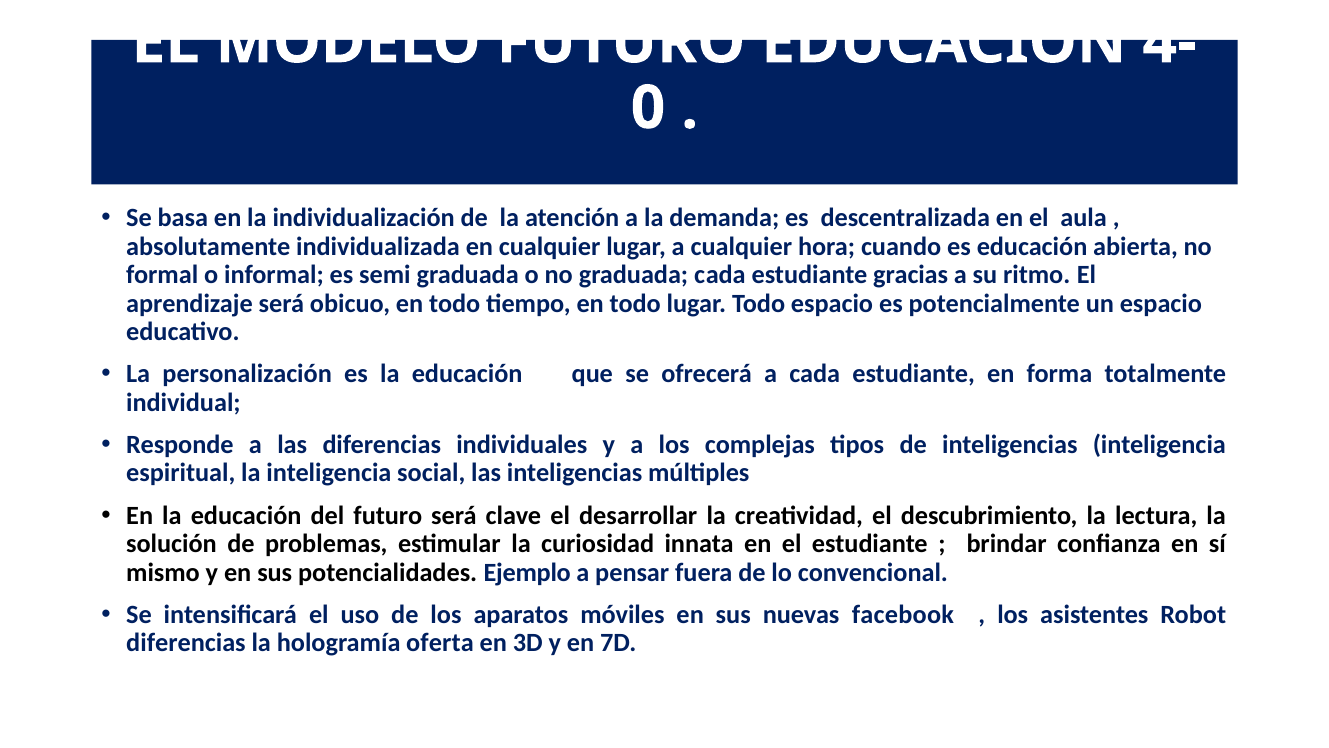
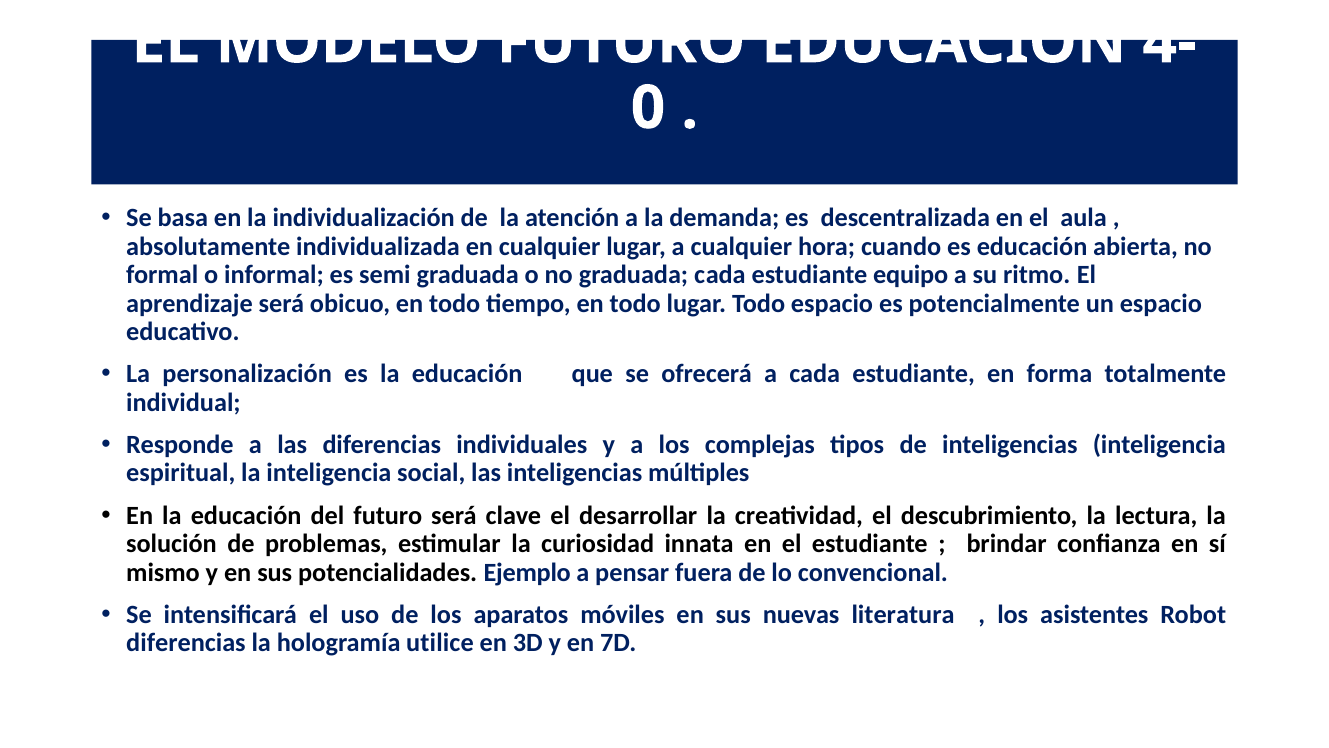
gracias: gracias -> equipo (911, 275)
facebook: facebook -> literatura (903, 614)
oferta: oferta -> utilice (440, 643)
